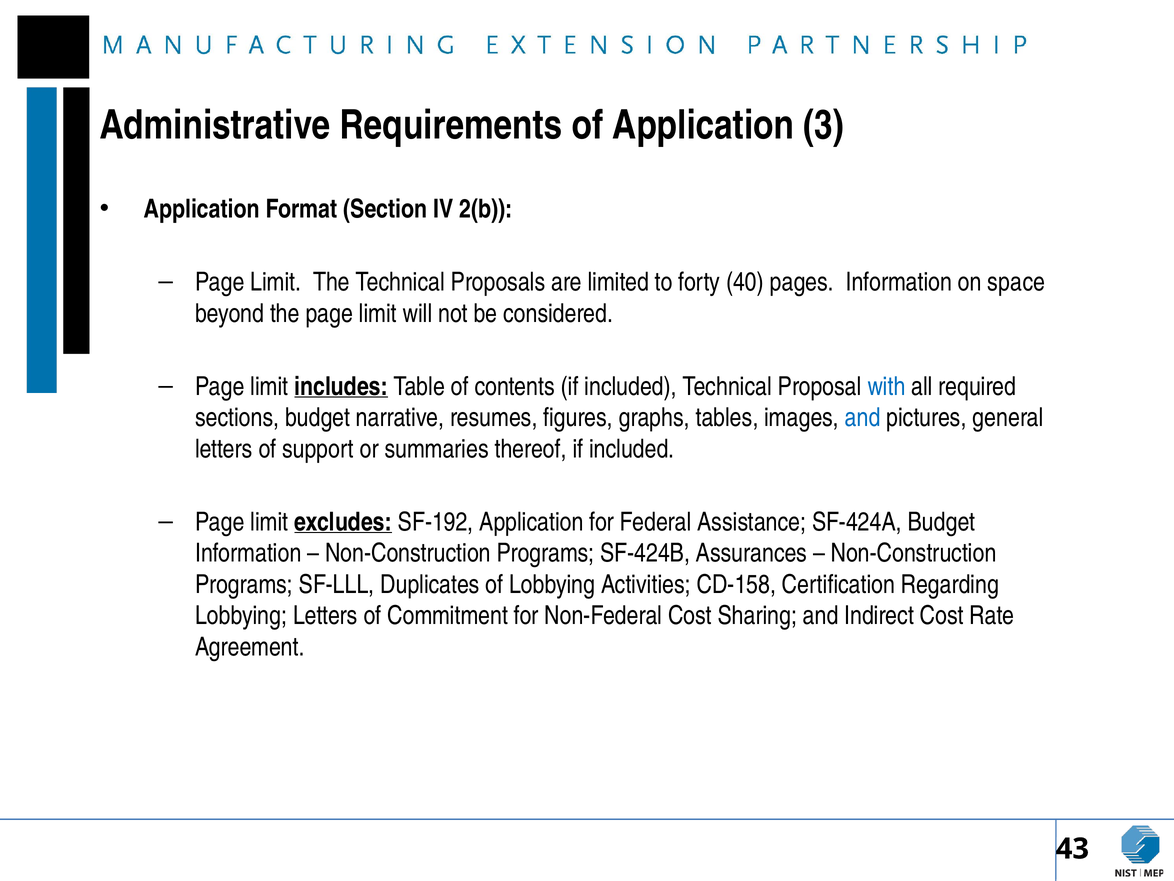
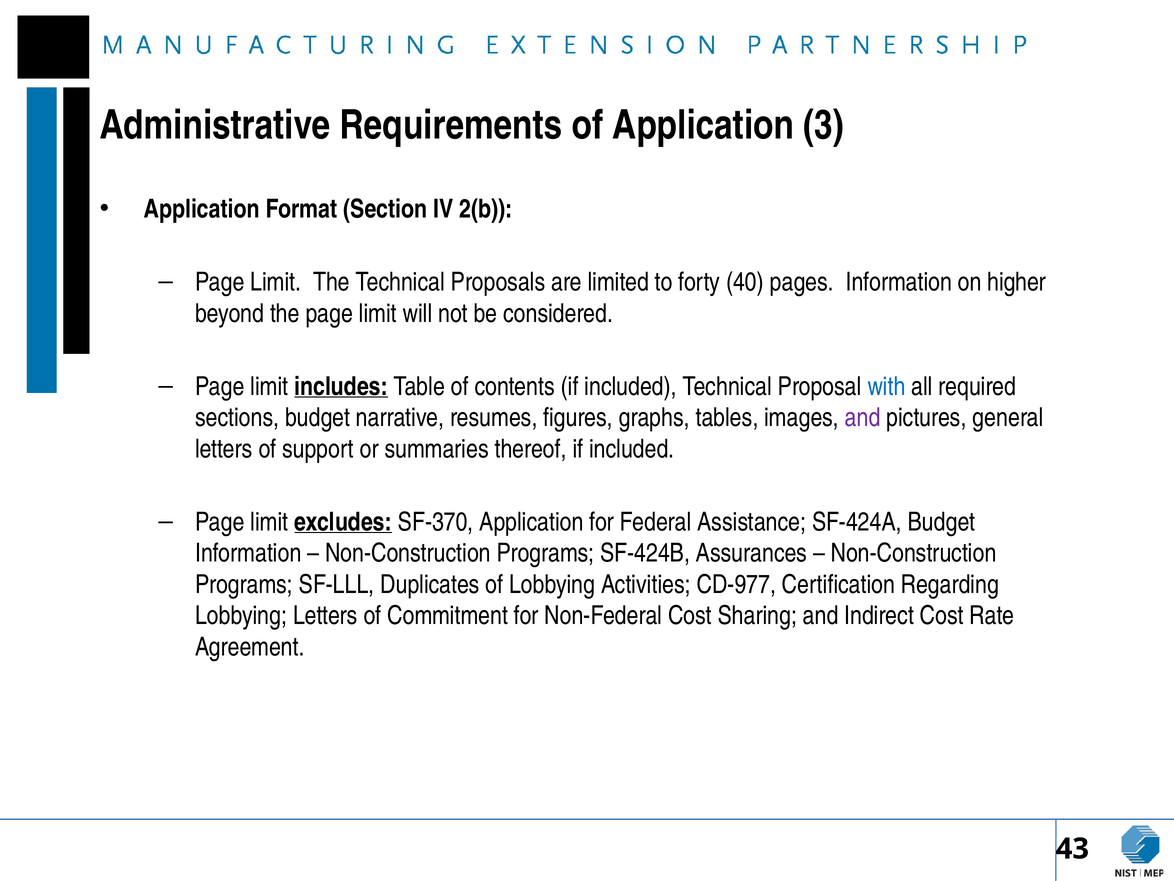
space: space -> higher (1017, 282)
and colour: blue -> purple (863, 418)
SF-192: SF-192 -> SF-370 (436, 522)
CD-158: CD-158 -> CD-977 (736, 584)
